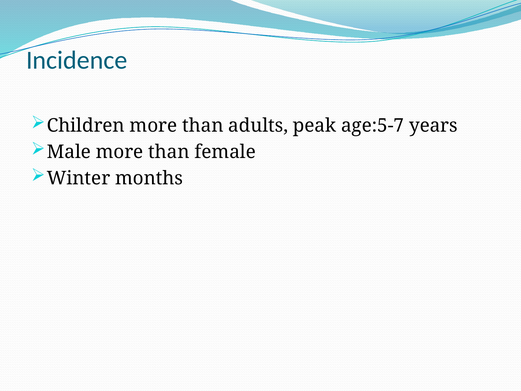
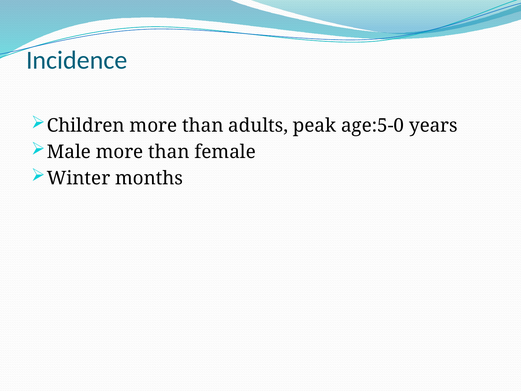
age:5-7: age:5-7 -> age:5-0 (373, 125)
